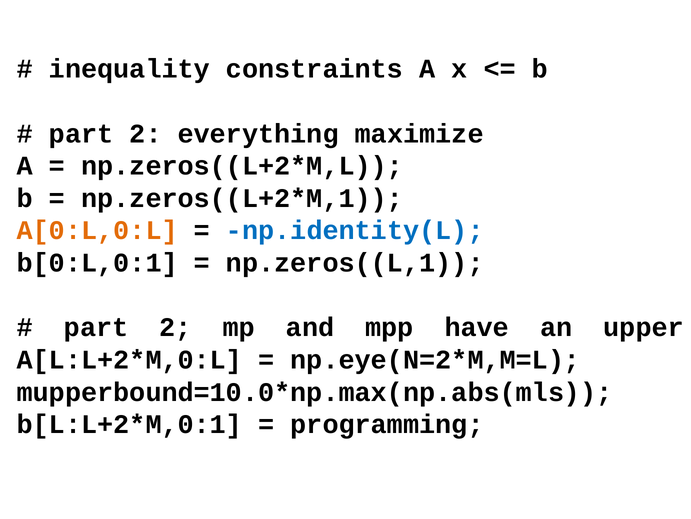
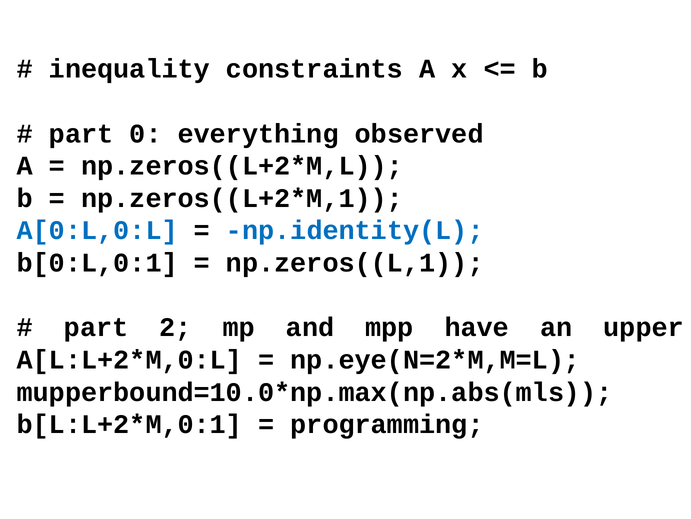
2: 2 -> 0 (146, 133)
maximize: maximize -> observed (419, 133)
A[0:L,0:L colour: orange -> blue (97, 230)
